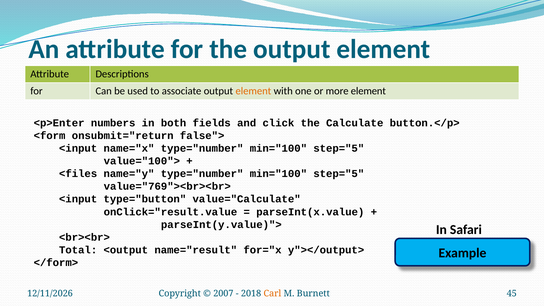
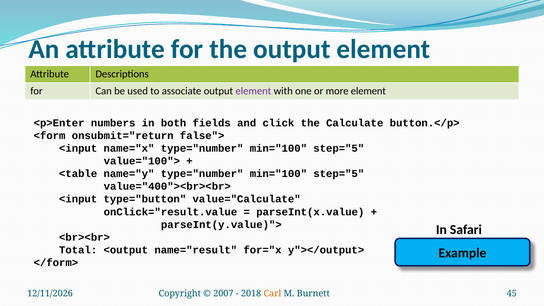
element colour: orange -> purple (253, 91)
<files: <files -> <table (78, 174)
value="769"><br><br>: value="769"><br><br> -> value="400"><br><br> (167, 186)
